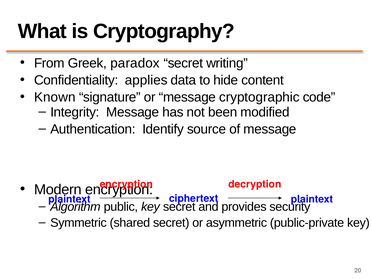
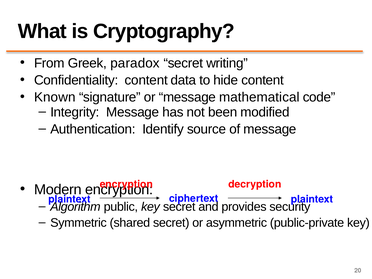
Confidentiality applies: applies -> content (146, 80)
cryptographic: cryptographic -> mathematical (259, 97)
